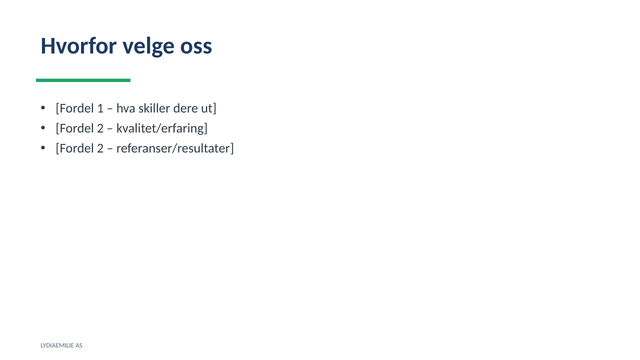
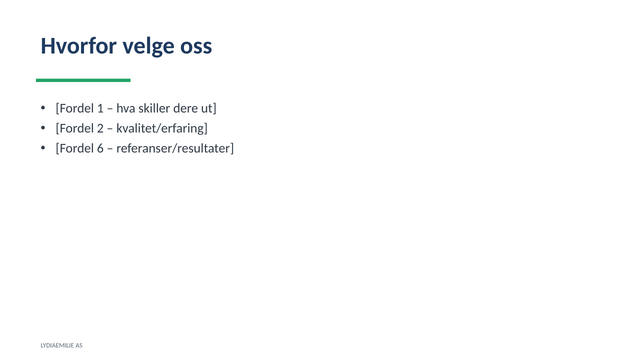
2: 2 -> 6 (100, 148)
